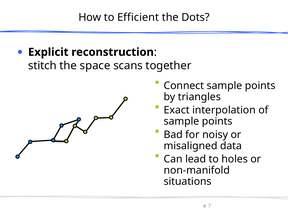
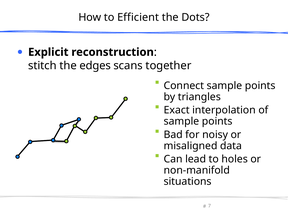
space: space -> edges (95, 66)
